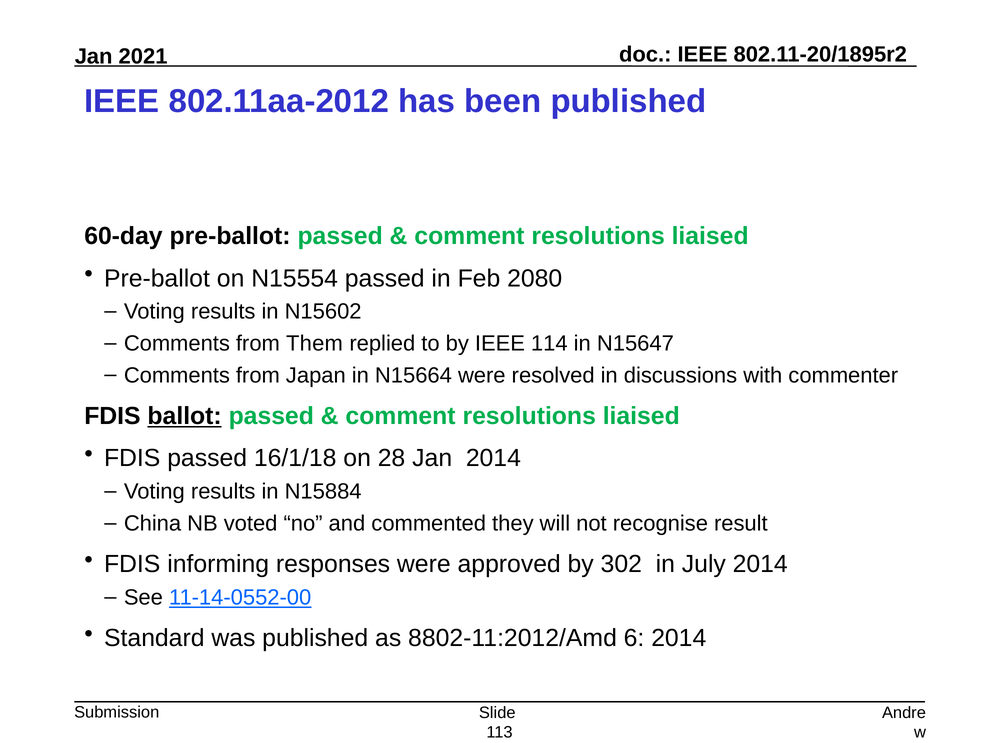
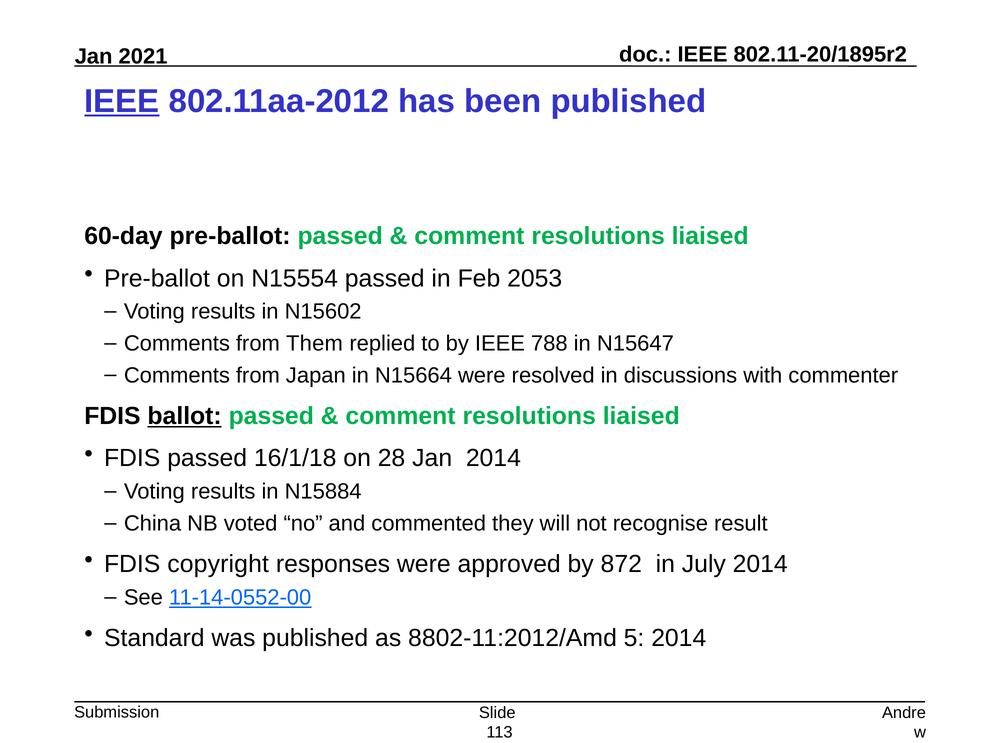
IEEE underline: none -> present (122, 101)
2080: 2080 -> 2053 (535, 278)
114: 114 -> 788 (549, 344)
informing: informing -> copyright (218, 564)
302: 302 -> 872 (621, 564)
6: 6 -> 5 (634, 638)
